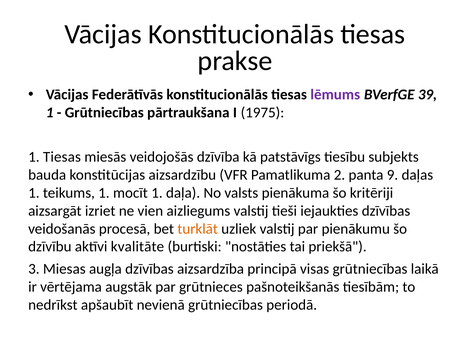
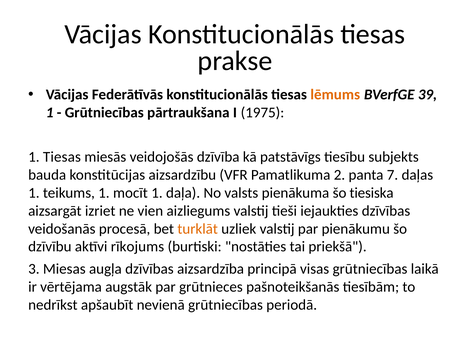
lēmums colour: purple -> orange (335, 95)
9: 9 -> 7 (392, 175)
kritēriji: kritēriji -> tiesiska (372, 193)
kvalitāte: kvalitāte -> rīkojums (137, 247)
